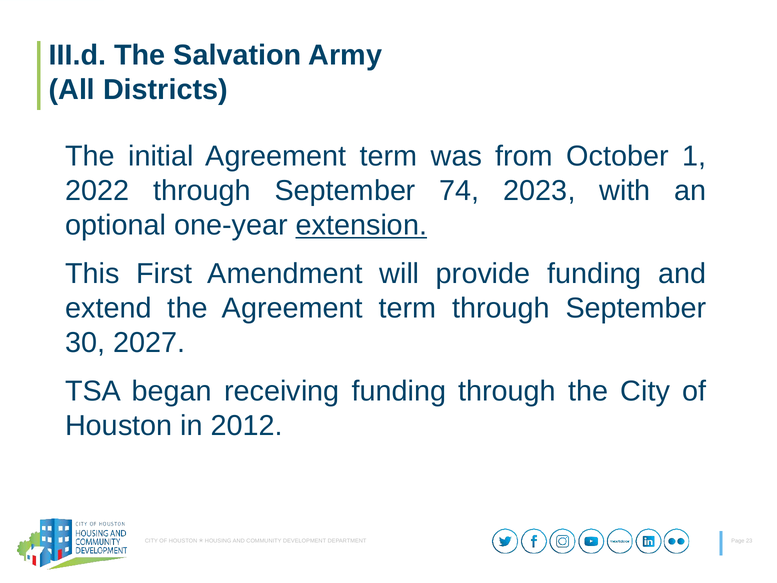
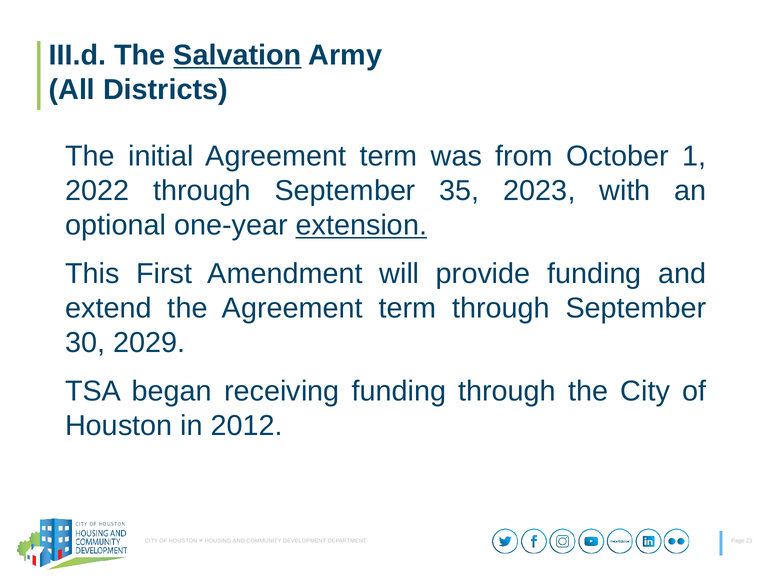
Salvation underline: none -> present (237, 55)
74: 74 -> 35 (459, 191)
2027: 2027 -> 2029 (149, 343)
